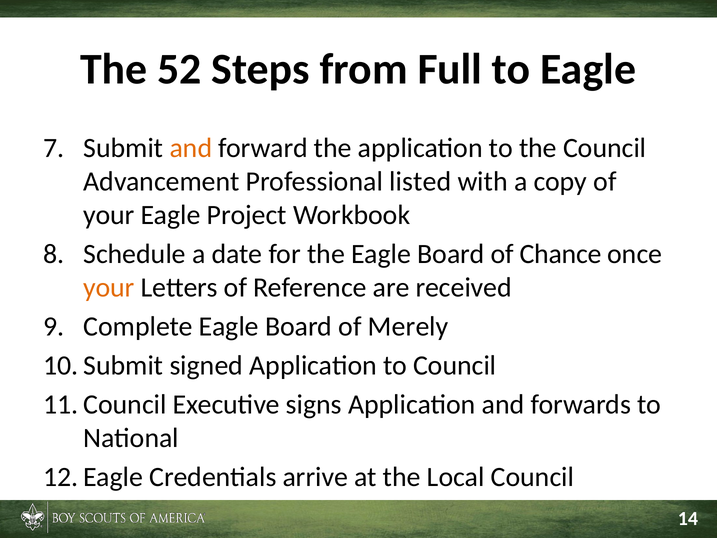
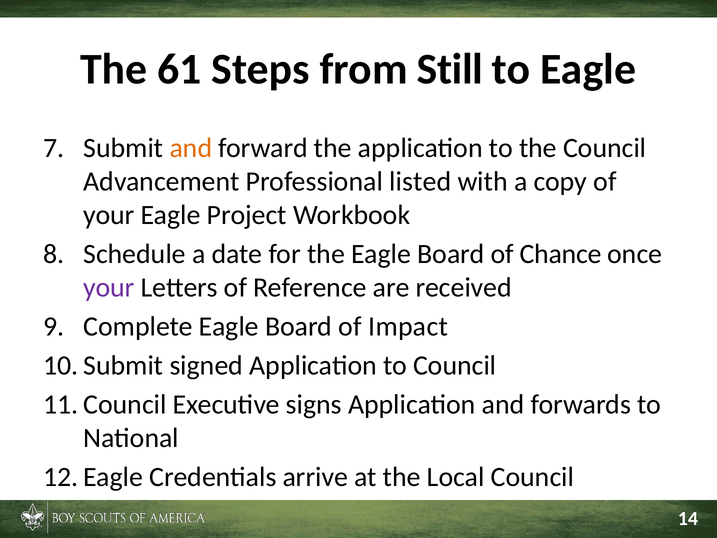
52: 52 -> 61 (179, 69)
Full: Full -> Still (450, 69)
your colour: orange -> purple (109, 287)
Merely: Merely -> Impact (408, 326)
